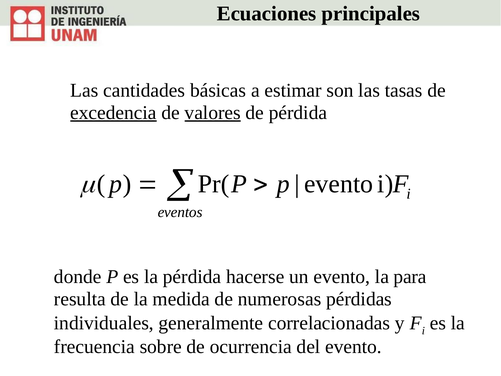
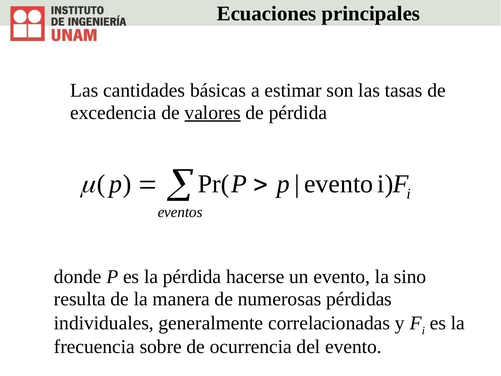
excedencia underline: present -> none (113, 113)
para: para -> sino (410, 277)
medida: medida -> manera (181, 299)
